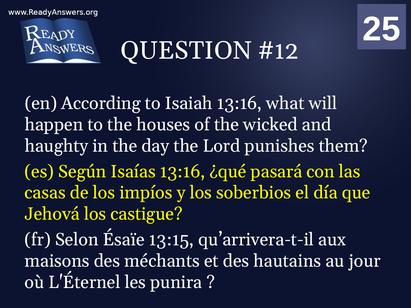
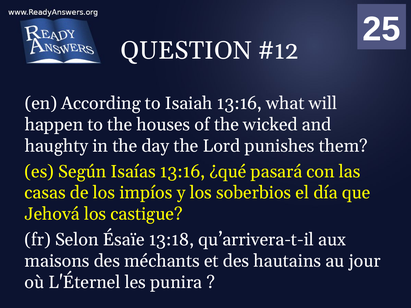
13:15: 13:15 -> 13:18 (171, 240)
